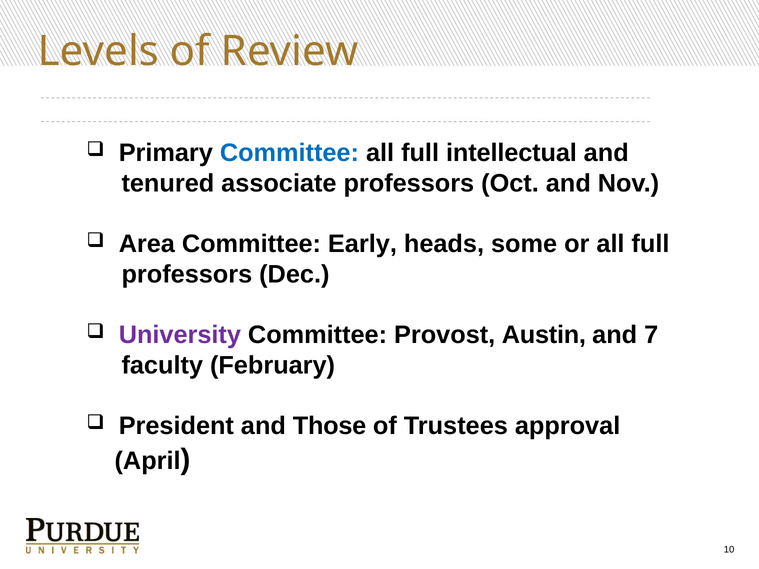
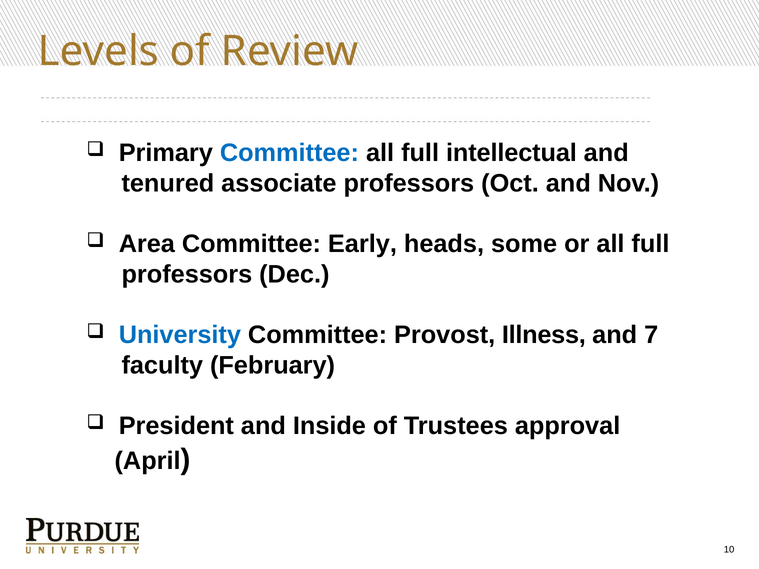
University colour: purple -> blue (180, 335)
Austin: Austin -> Illness (544, 335)
Those: Those -> Inside (329, 426)
